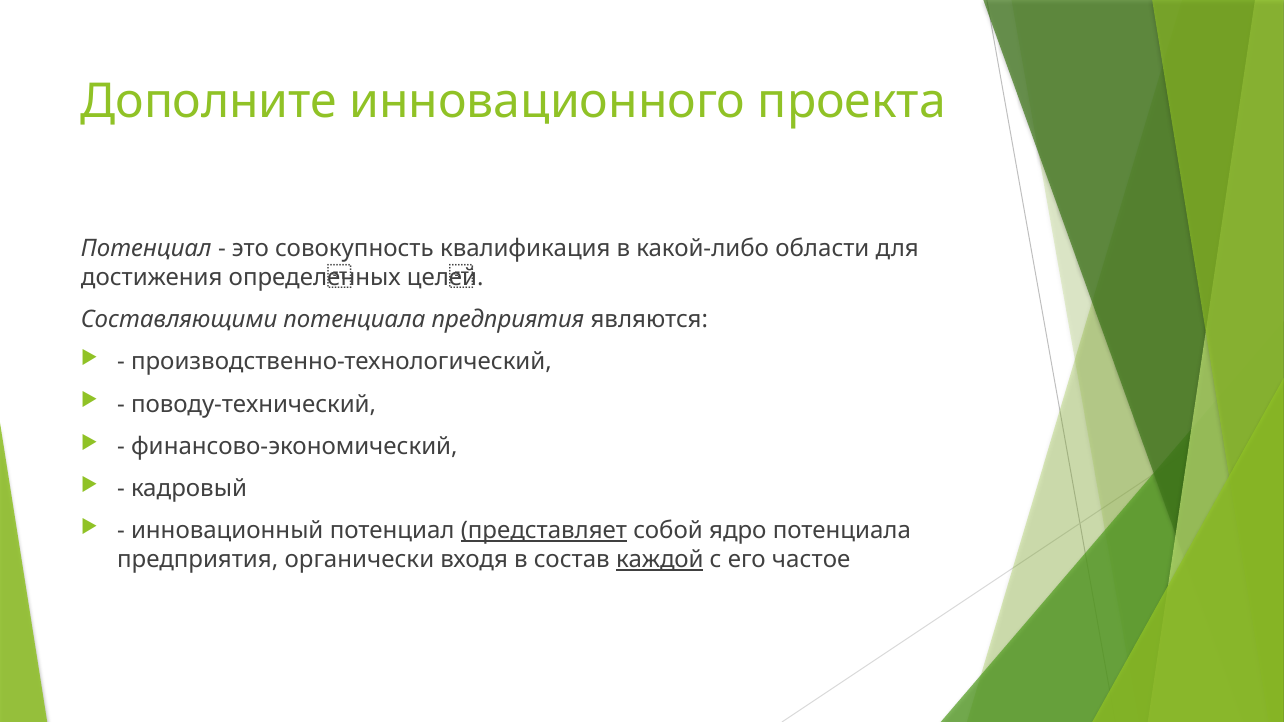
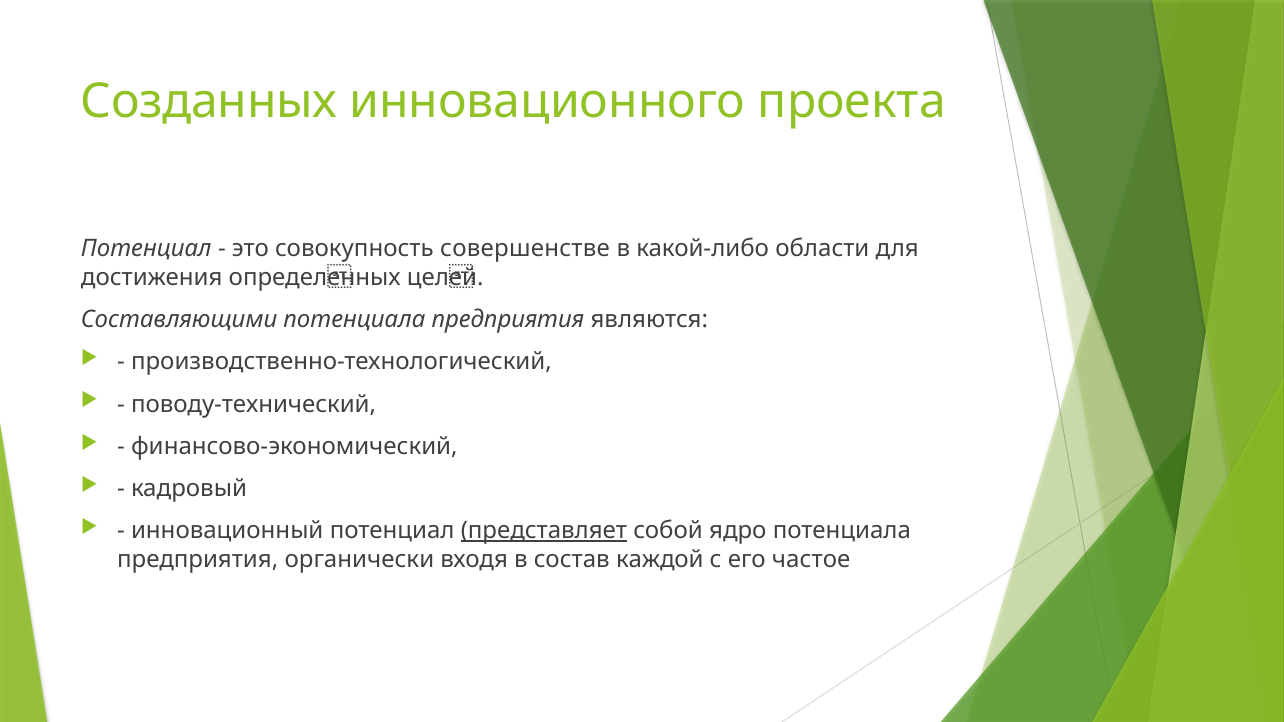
Дополните: Дополните -> Созданных (209, 101)
квалификация: квалификация -> совершенстве (525, 248)
каждой underline: present -> none (660, 560)
